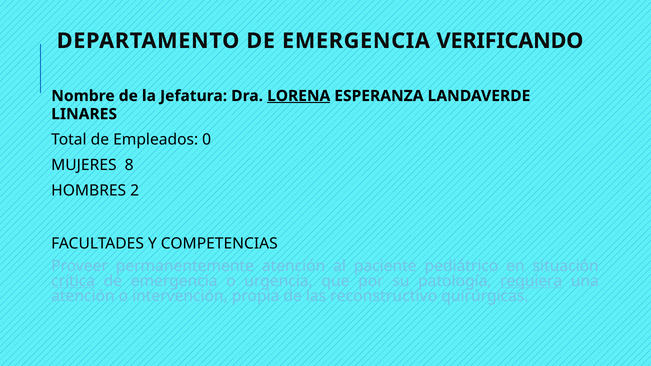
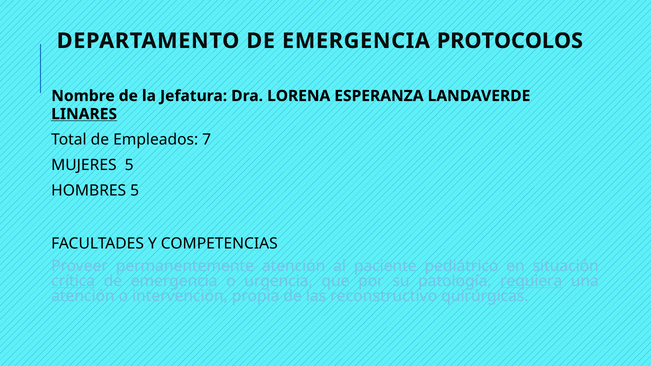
VERIFICANDO: VERIFICANDO -> PROTOCOLOS (510, 41)
LORENA underline: present -> none (299, 96)
LINARES underline: none -> present (84, 114)
0: 0 -> 7 (207, 140)
MUJERES 8: 8 -> 5 (129, 165)
HOMBRES 2: 2 -> 5 (135, 191)
